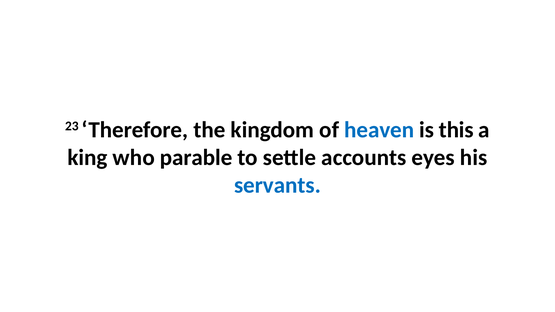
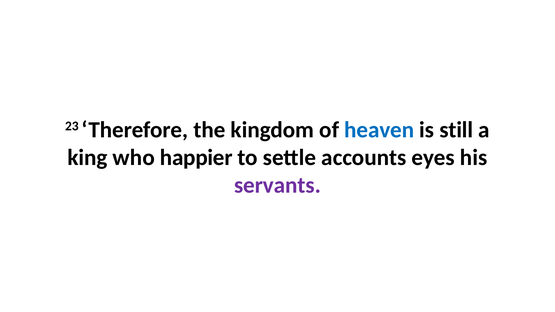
this: this -> still (456, 130)
parable: parable -> happier (196, 158)
servants colour: blue -> purple (277, 185)
